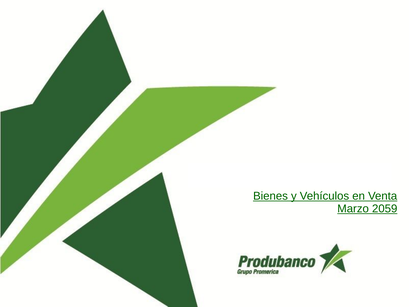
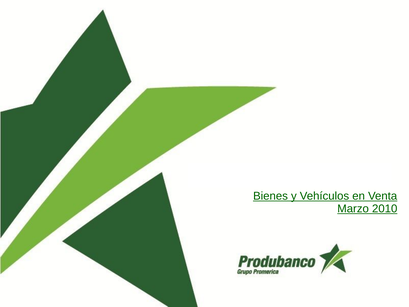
2059: 2059 -> 2010 (385, 208)
